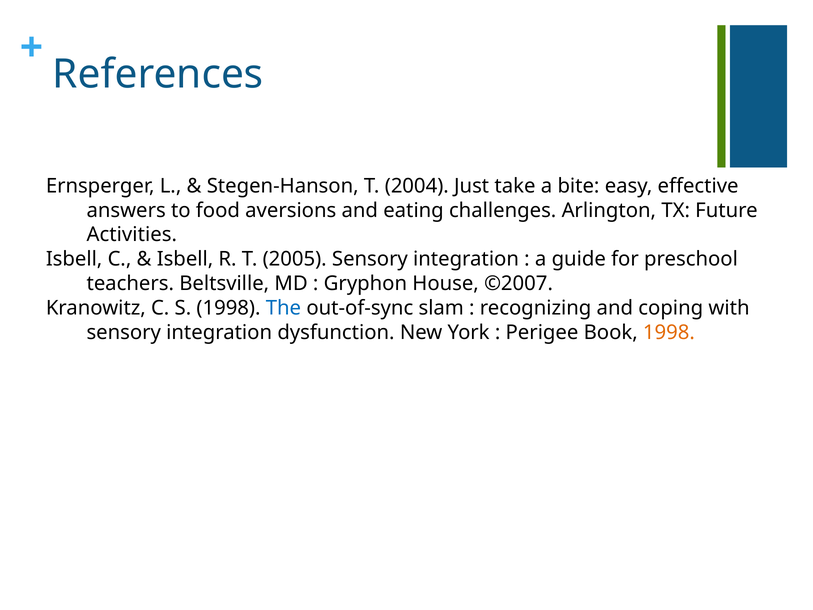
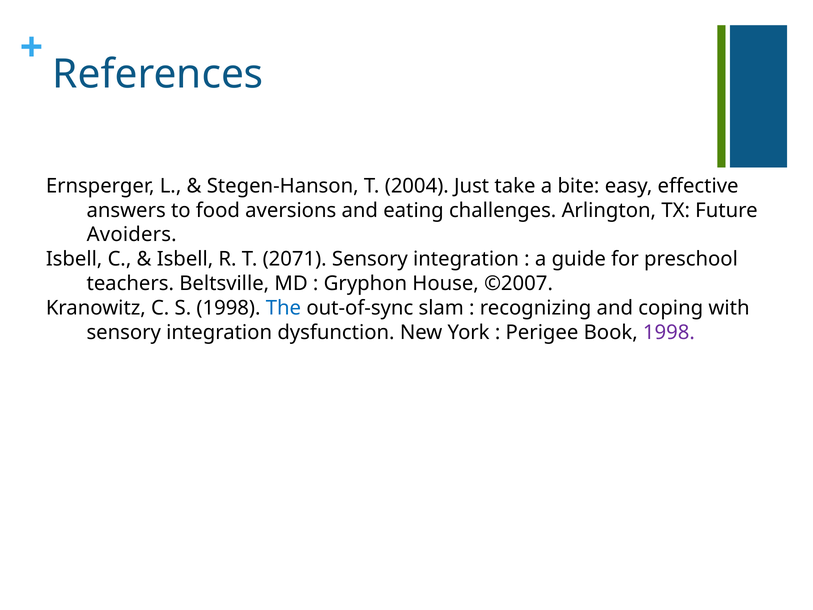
Activities: Activities -> Avoiders (132, 235)
2005: 2005 -> 2071 (295, 259)
1998 colour: orange -> purple (669, 332)
